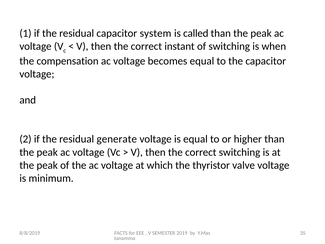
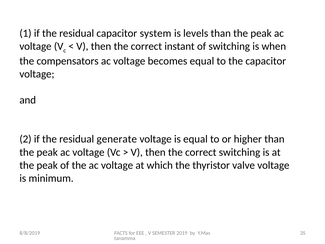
called: called -> levels (196, 33)
compensation: compensation -> compensators (68, 61)
